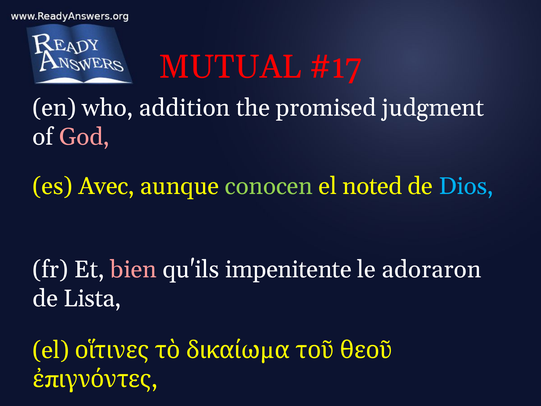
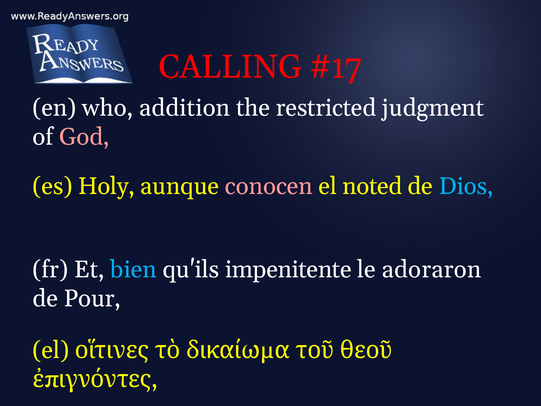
MUTUAL: MUTUAL -> CALLING (230, 67)
promised: promised -> restricted (326, 108)
Avec: Avec -> Holy (106, 186)
conocen colour: light green -> pink (269, 186)
bien colour: pink -> light blue (133, 270)
Lista: Lista -> Pour (92, 298)
